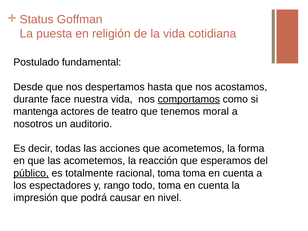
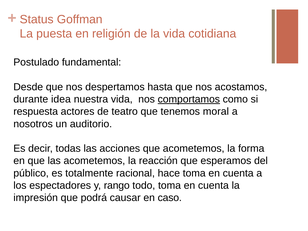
face: face -> idea (61, 99)
mantenga: mantenga -> respuesta (36, 112)
público underline: present -> none (31, 173)
racional toma: toma -> hace (169, 173)
nivel: nivel -> caso (170, 198)
